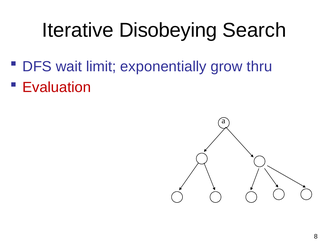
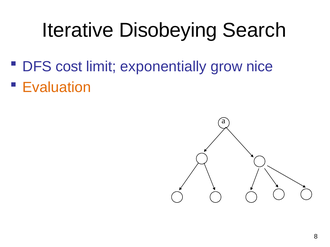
wait: wait -> cost (69, 67)
thru: thru -> nice (260, 67)
Evaluation colour: red -> orange (57, 87)
